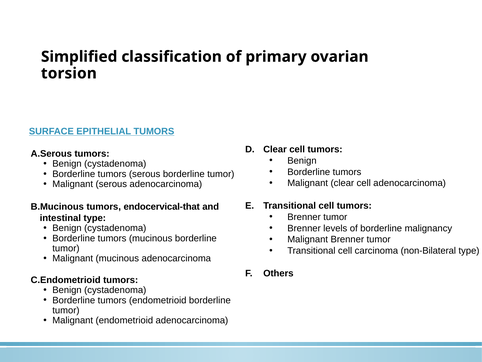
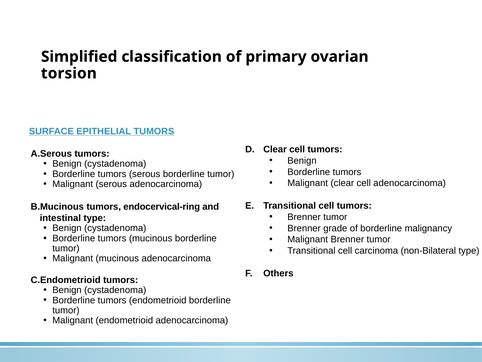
endocervical-that: endocervical-that -> endocervical-ring (162, 207)
levels: levels -> grade (335, 228)
